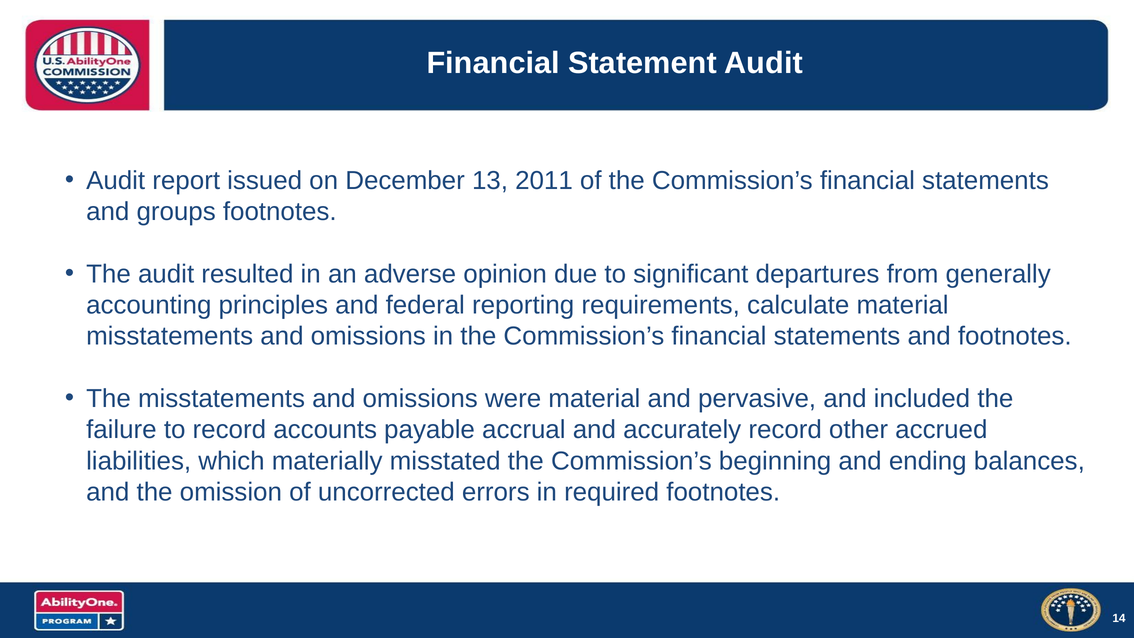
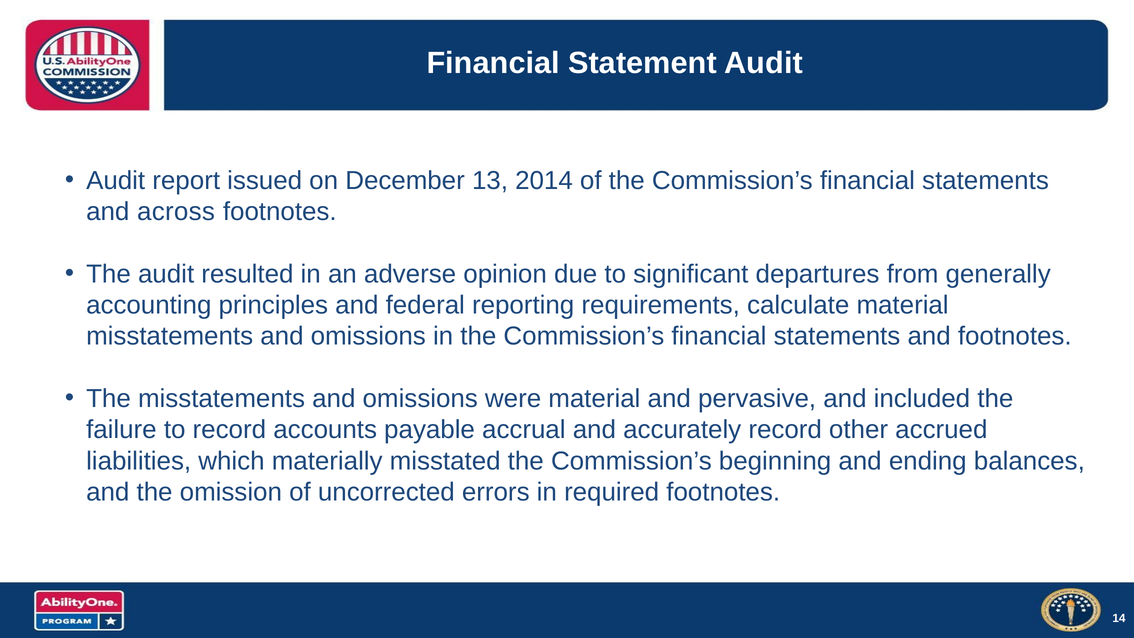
2011: 2011 -> 2014 (544, 180)
groups: groups -> across (176, 212)
